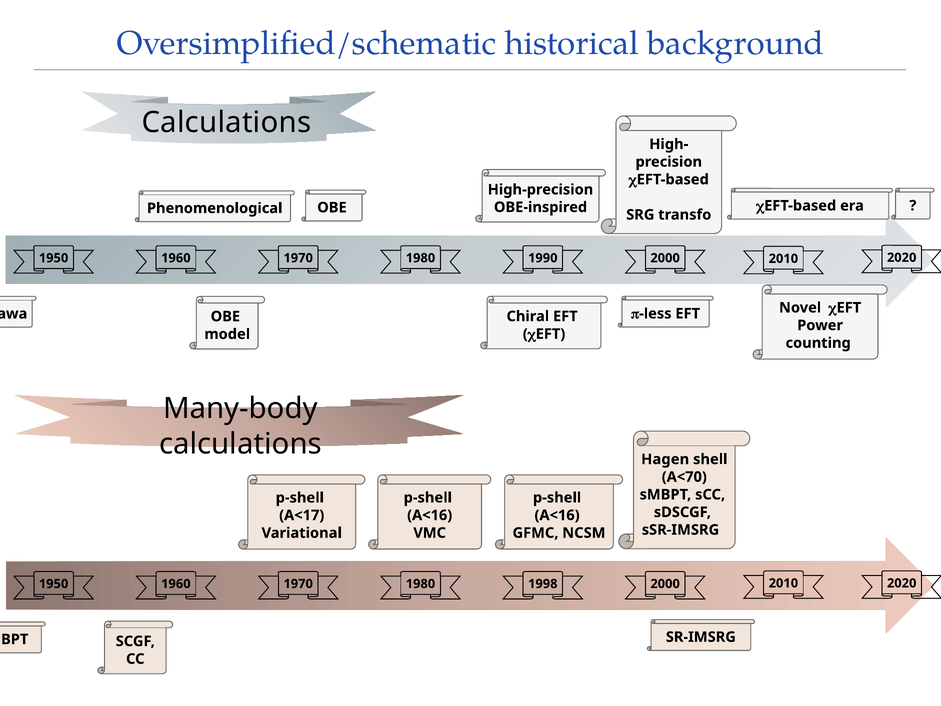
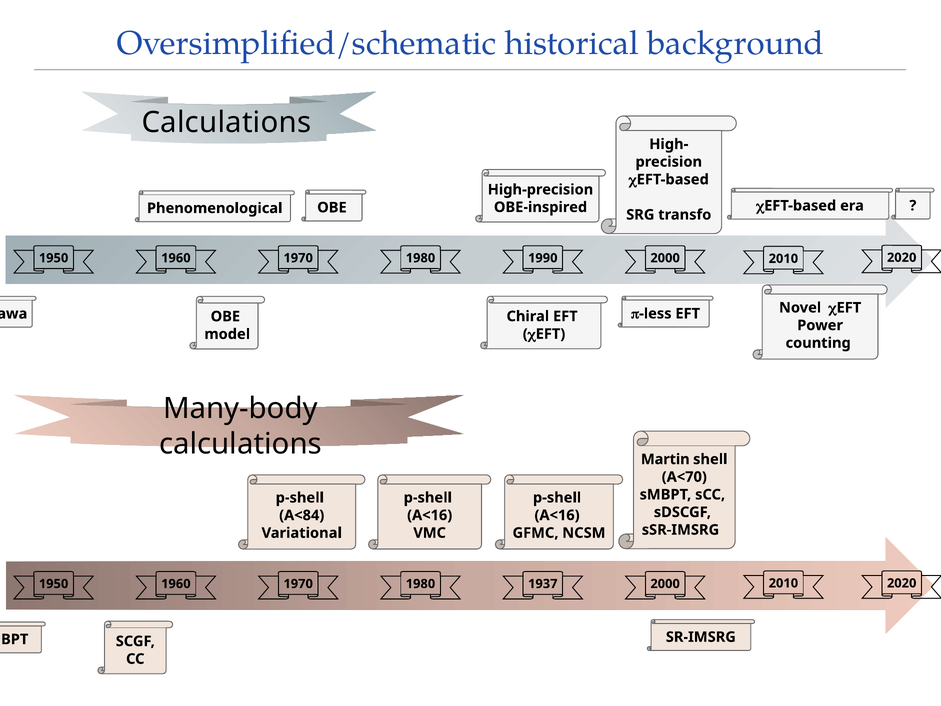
Hagen: Hagen -> Martin (665, 459)
A<17: A<17 -> A<84 (302, 515)
1998: 1998 -> 1937 (543, 584)
